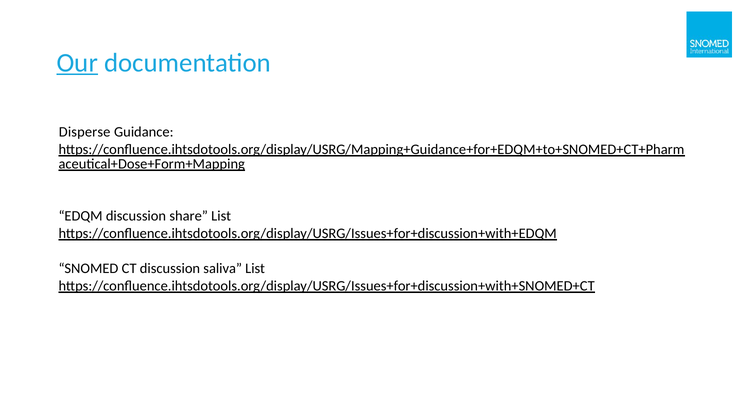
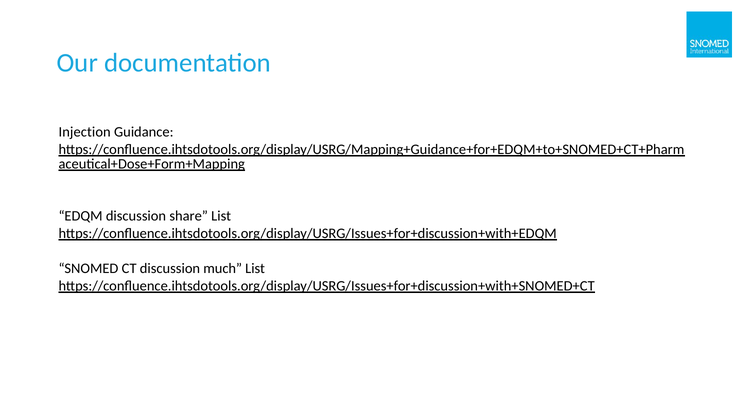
Our underline: present -> none (77, 63)
Disperse: Disperse -> Injection (85, 132)
saliva: saliva -> much (223, 268)
